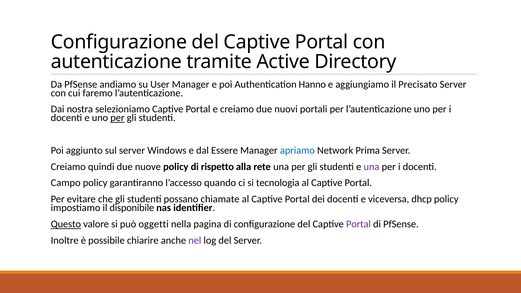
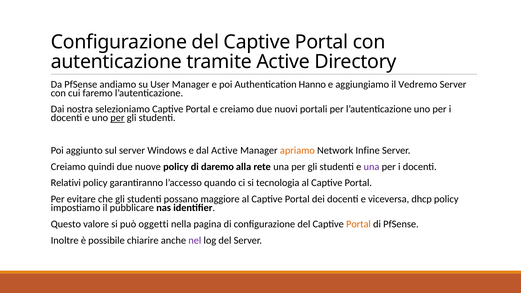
Precisato: Precisato -> Vedremo (418, 84)
dal Essere: Essere -> Active (224, 150)
apriamo colour: blue -> orange (297, 150)
Prima: Prima -> Infine (368, 150)
rispetto: rispetto -> daremo (217, 167)
Campo: Campo -> Relativi (66, 183)
chiamate: chiamate -> maggiore (220, 199)
disponibile: disponibile -> pubblicare (132, 208)
Questo underline: present -> none (66, 224)
Portal colour: purple -> orange (358, 224)
